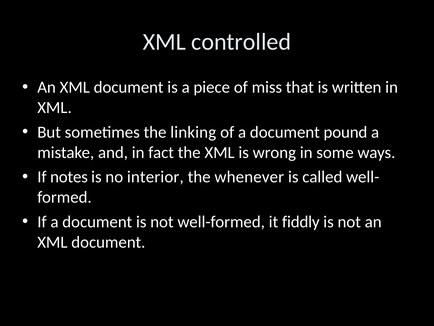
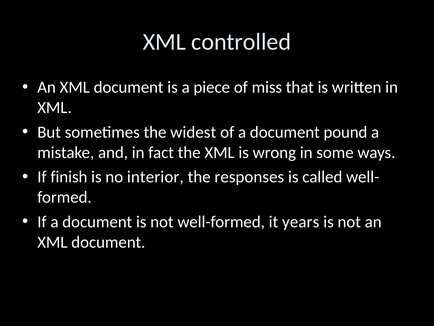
linking: linking -> widest (193, 132)
notes: notes -> finish (69, 177)
whenever: whenever -> responses (249, 177)
fiddly: fiddly -> years (301, 221)
